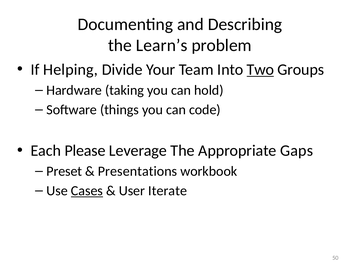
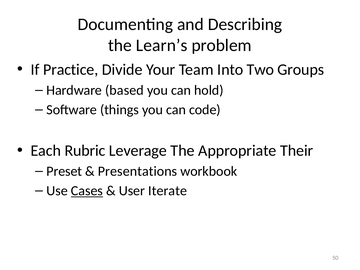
Helping: Helping -> Practice (71, 70)
Two underline: present -> none (260, 70)
taking: taking -> based (124, 90)
Please: Please -> Rubric (85, 151)
Gaps: Gaps -> Their (297, 151)
